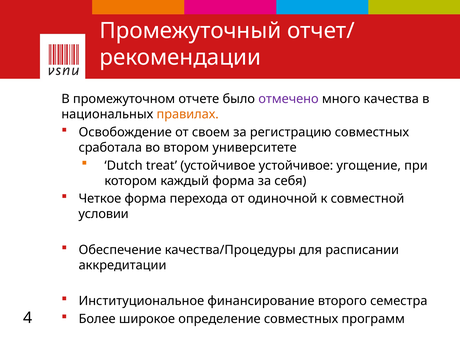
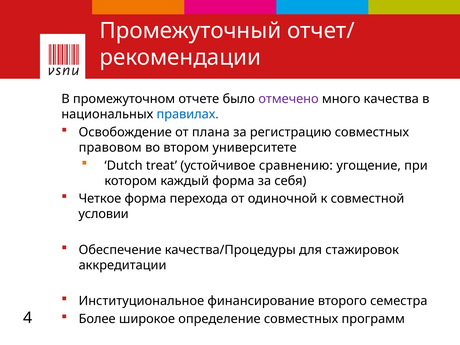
правилах colour: orange -> blue (188, 114)
своем: своем -> плана (211, 132)
сработала: сработала -> правовом (110, 148)
устойчивое устойчивое: устойчивое -> сравнению (296, 166)
расписании: расписании -> стажировок (362, 250)
